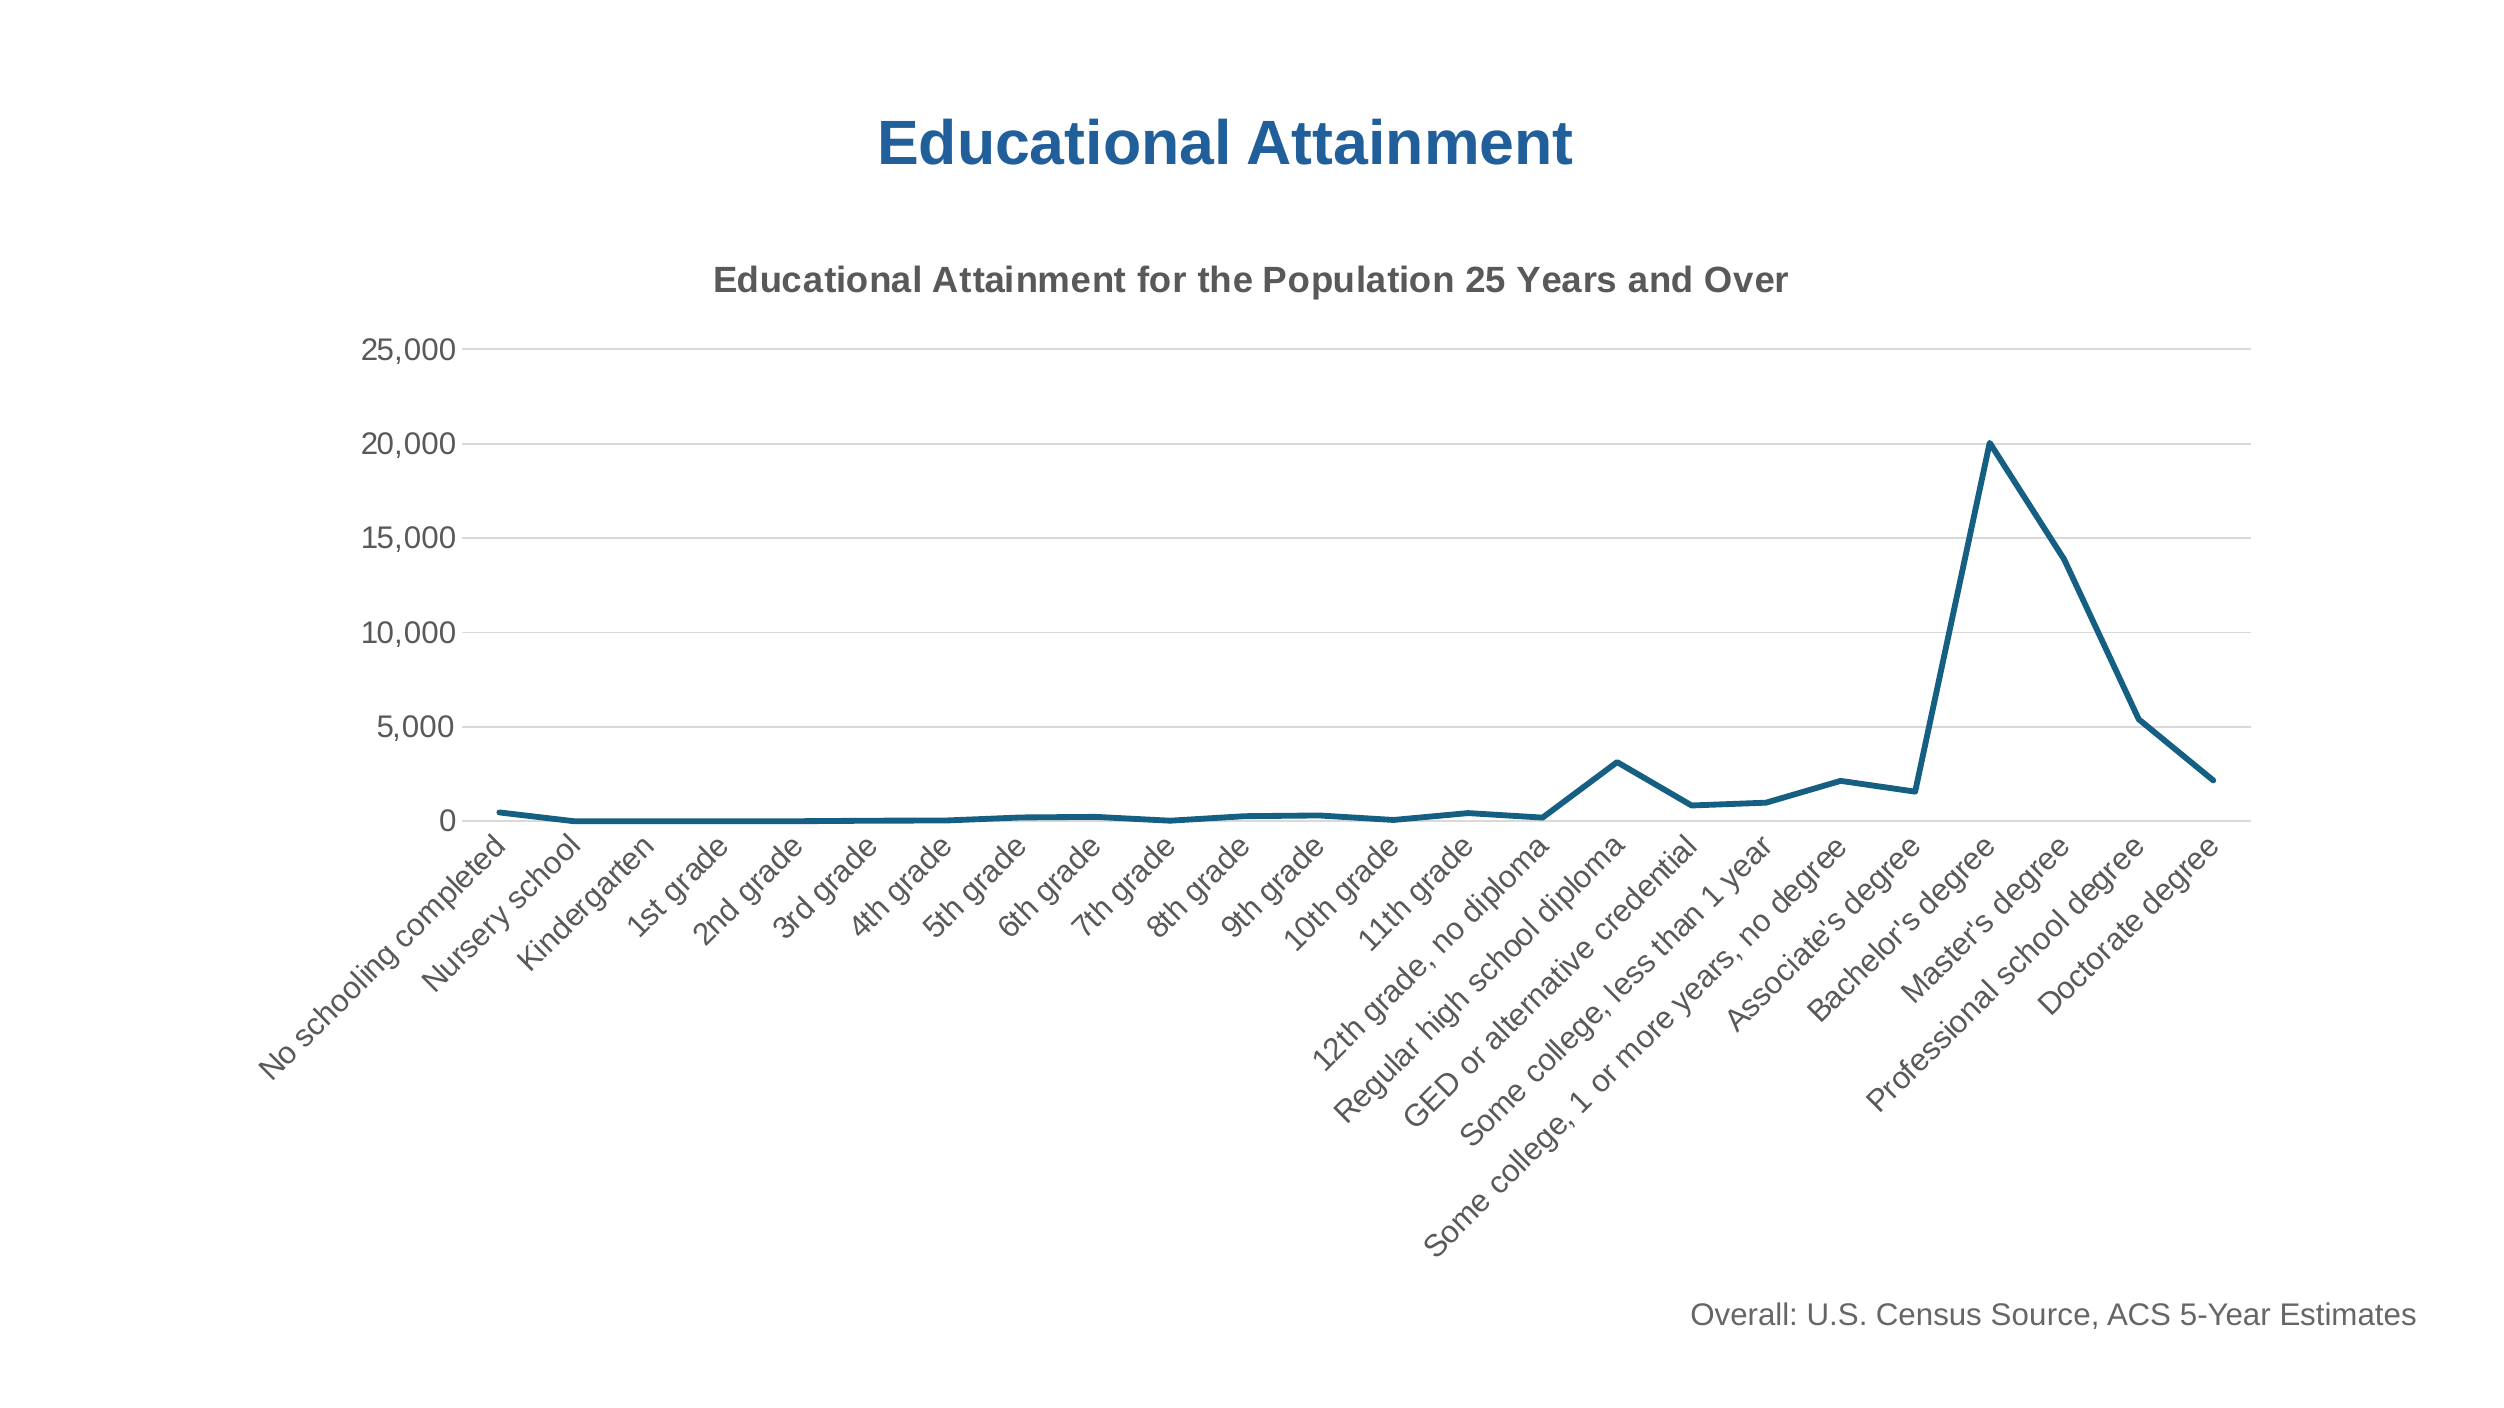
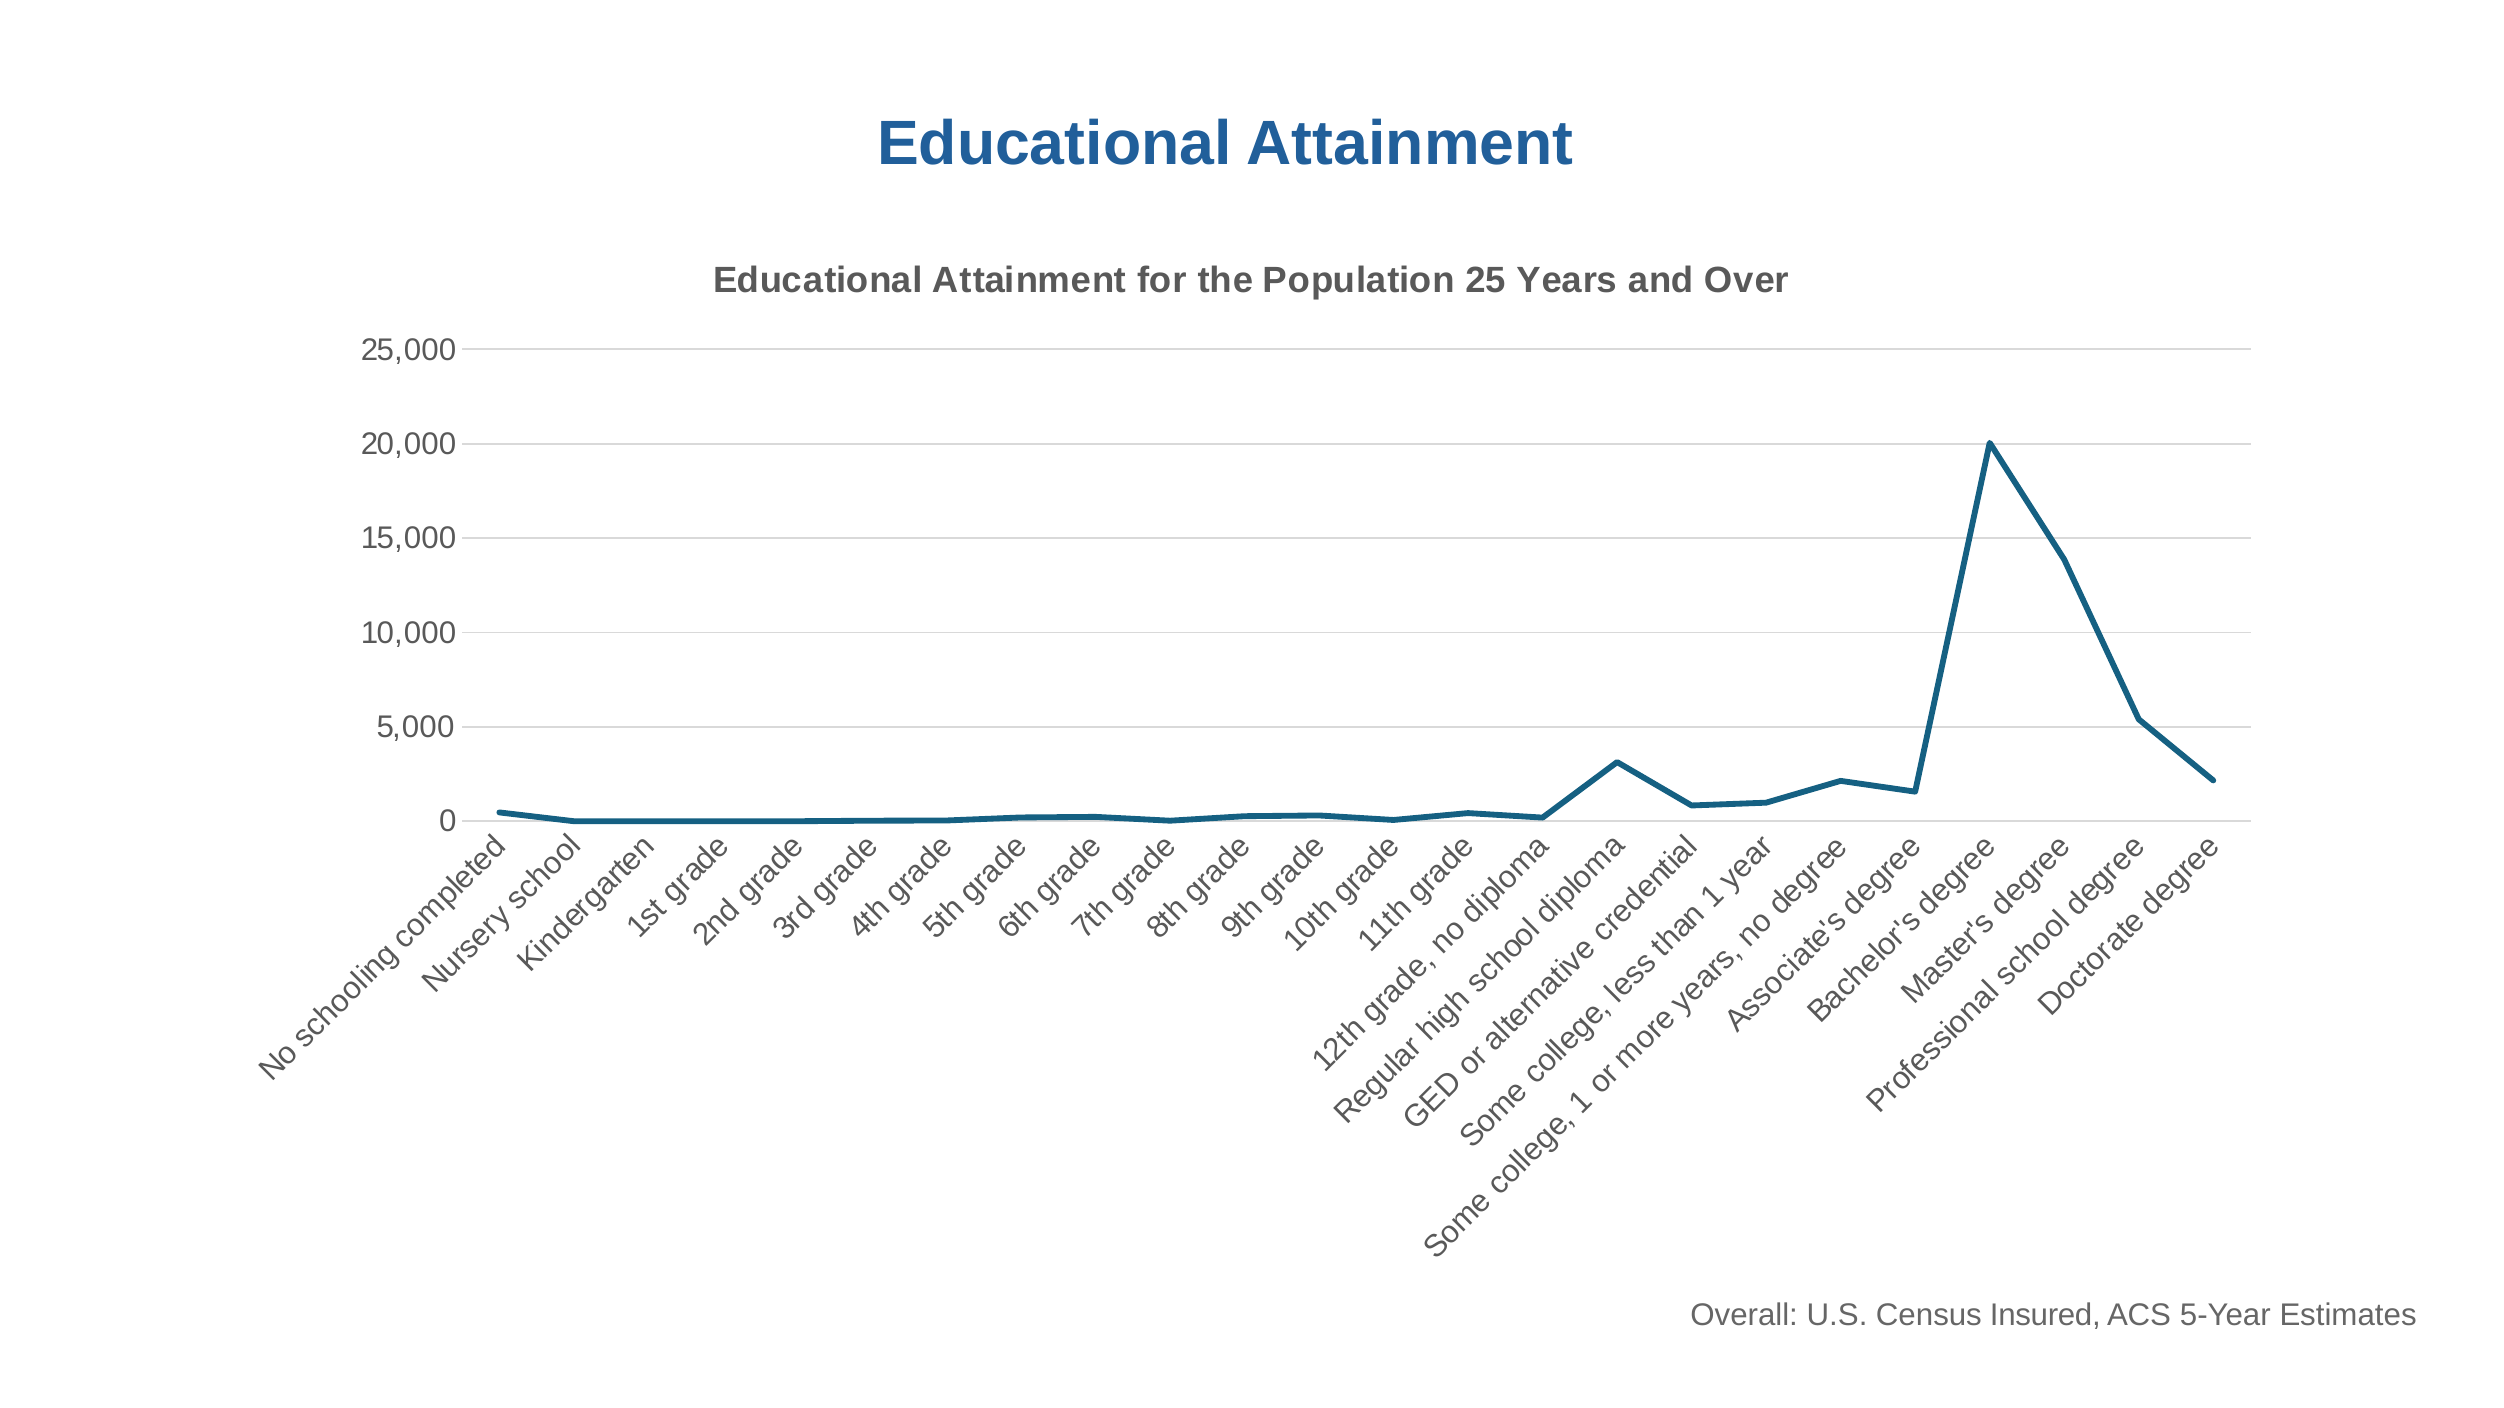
Source: Source -> Insured (2045, 1316)
